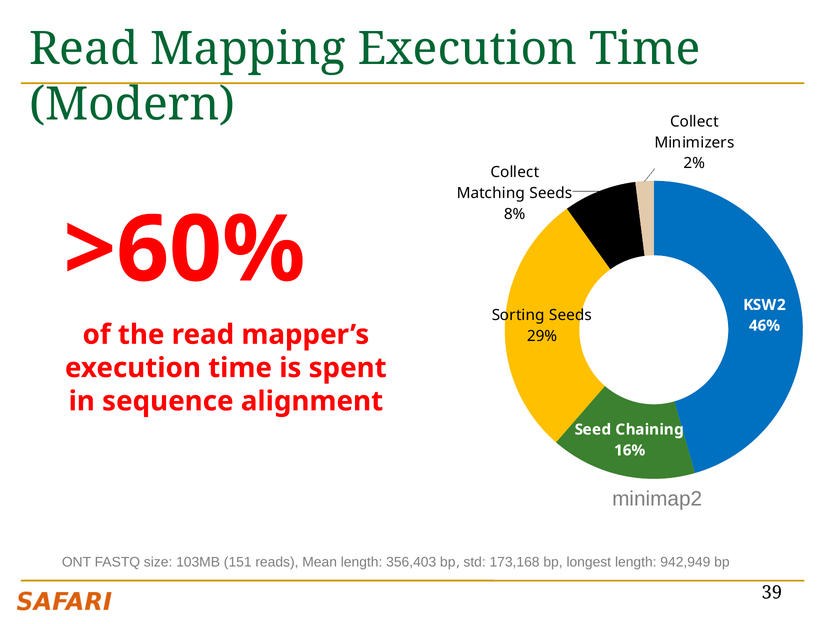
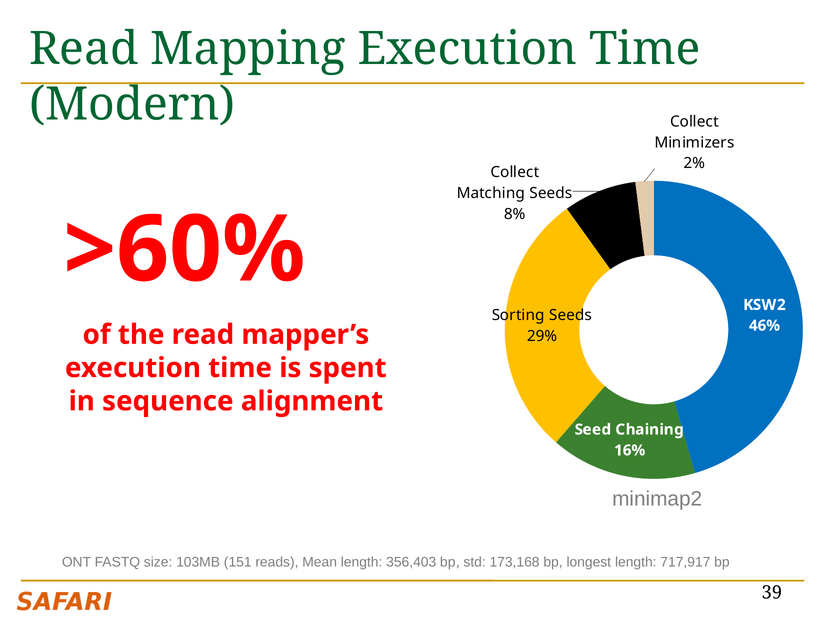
942,949: 942,949 -> 717,917 (685, 562)
